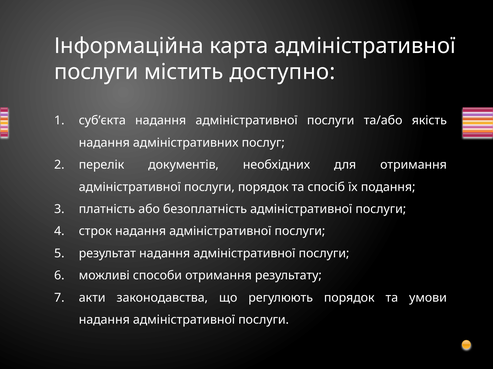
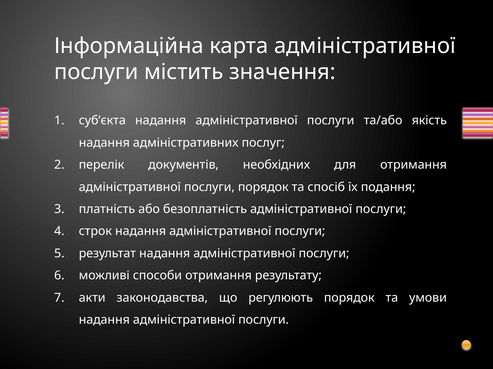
доступно: доступно -> значення (282, 72)
